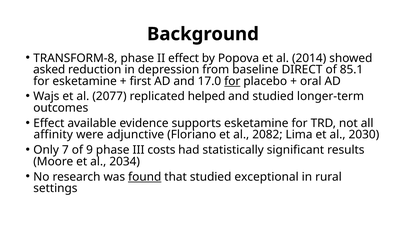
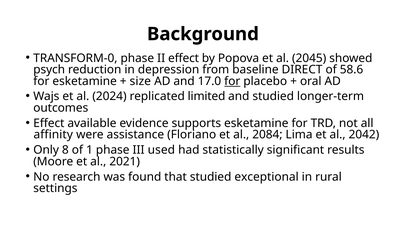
TRANSFORM-8: TRANSFORM-8 -> TRANSFORM-0 (75, 58)
2014: 2014 -> 2045 (309, 58)
asked: asked -> psych (49, 70)
85.1: 85.1 -> 58.6 (352, 70)
first: first -> size (140, 81)
2077: 2077 -> 2024 (109, 97)
helped: helped -> limited (207, 97)
adjunctive: adjunctive -> assistance (135, 135)
2082: 2082 -> 2084 (267, 135)
2030: 2030 -> 2042 (364, 135)
7: 7 -> 8 (65, 150)
9: 9 -> 1 (89, 150)
costs: costs -> used (161, 150)
2034: 2034 -> 2021 (125, 162)
found underline: present -> none (145, 177)
